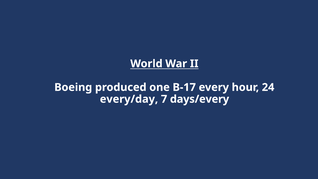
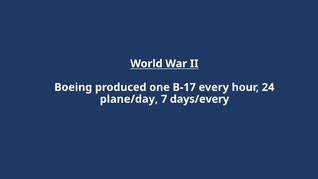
every/day: every/day -> plane/day (129, 99)
